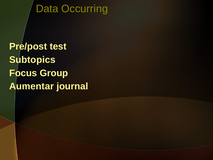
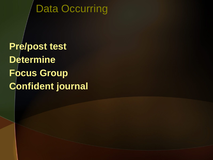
Subtopics: Subtopics -> Determine (32, 60)
Aumentar: Aumentar -> Confident (32, 86)
